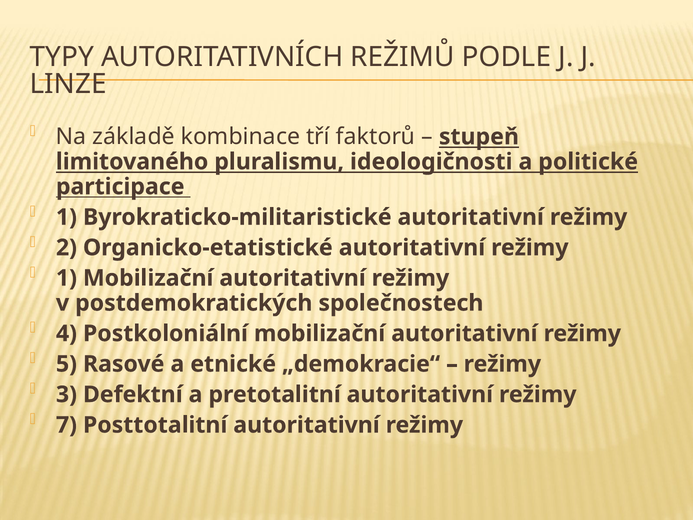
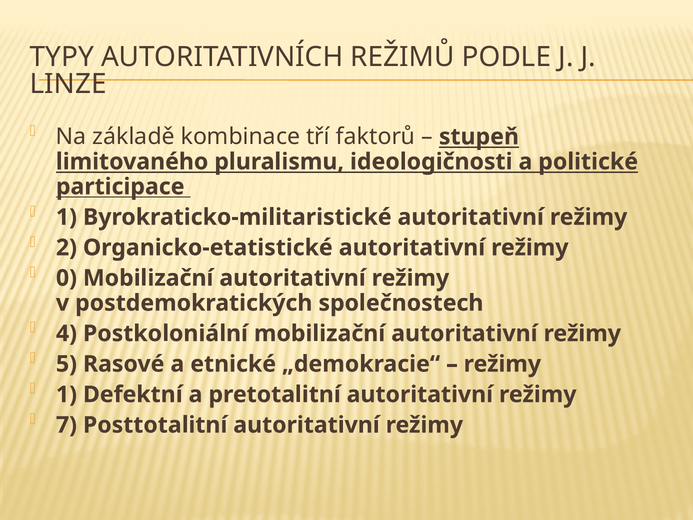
1: 1 -> 0 (66, 278)
3: 3 -> 1 (66, 394)
